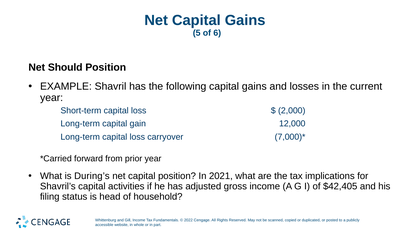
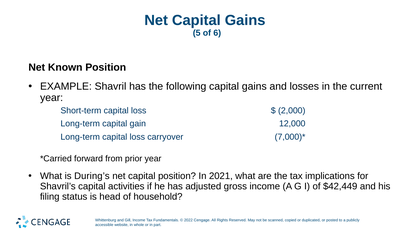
Should: Should -> Known (65, 68)
$42,405: $42,405 -> $42,449 (340, 186)
